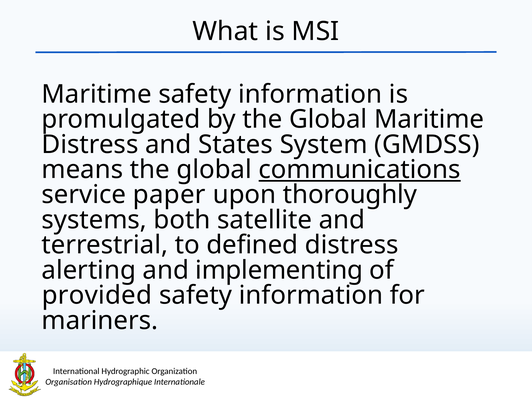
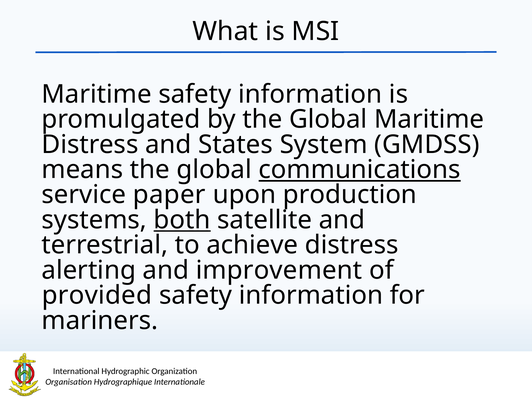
thoroughly: thoroughly -> production (350, 195)
both underline: none -> present (182, 220)
defined: defined -> achieve (252, 245)
implementing: implementing -> improvement (279, 270)
